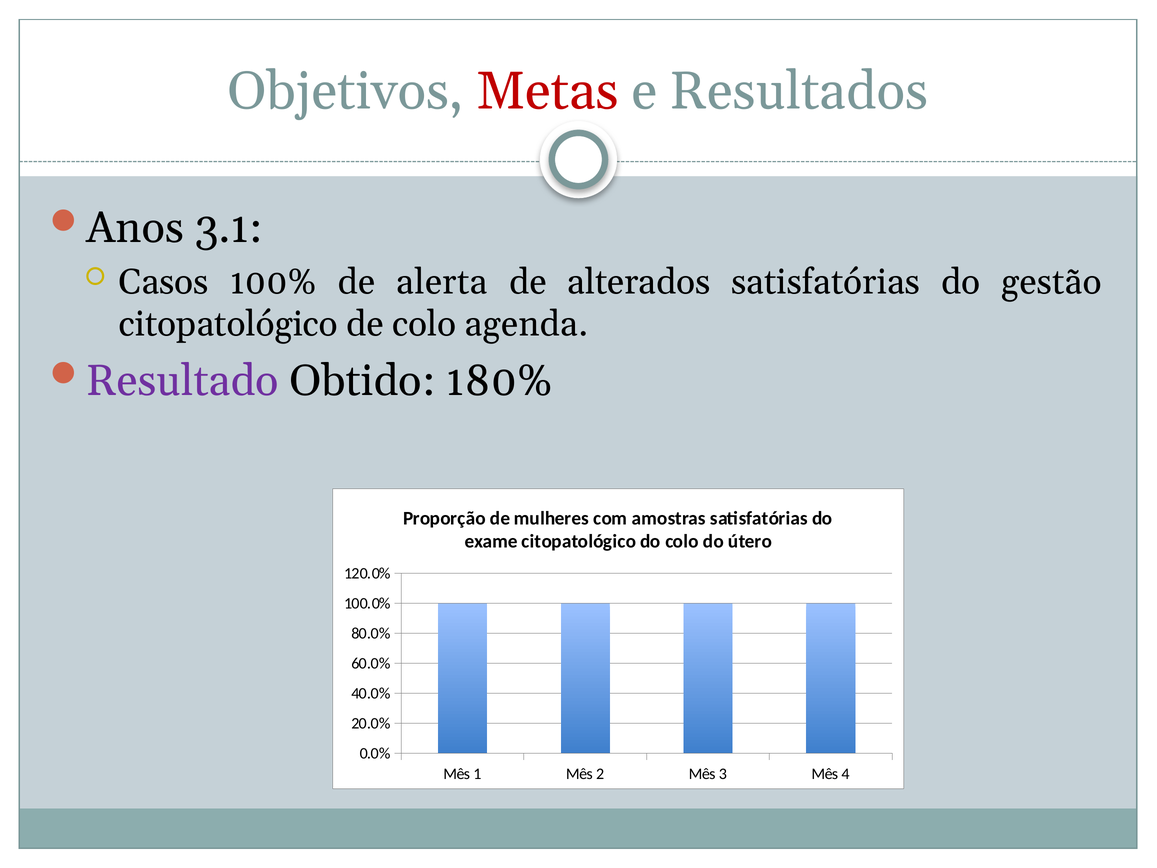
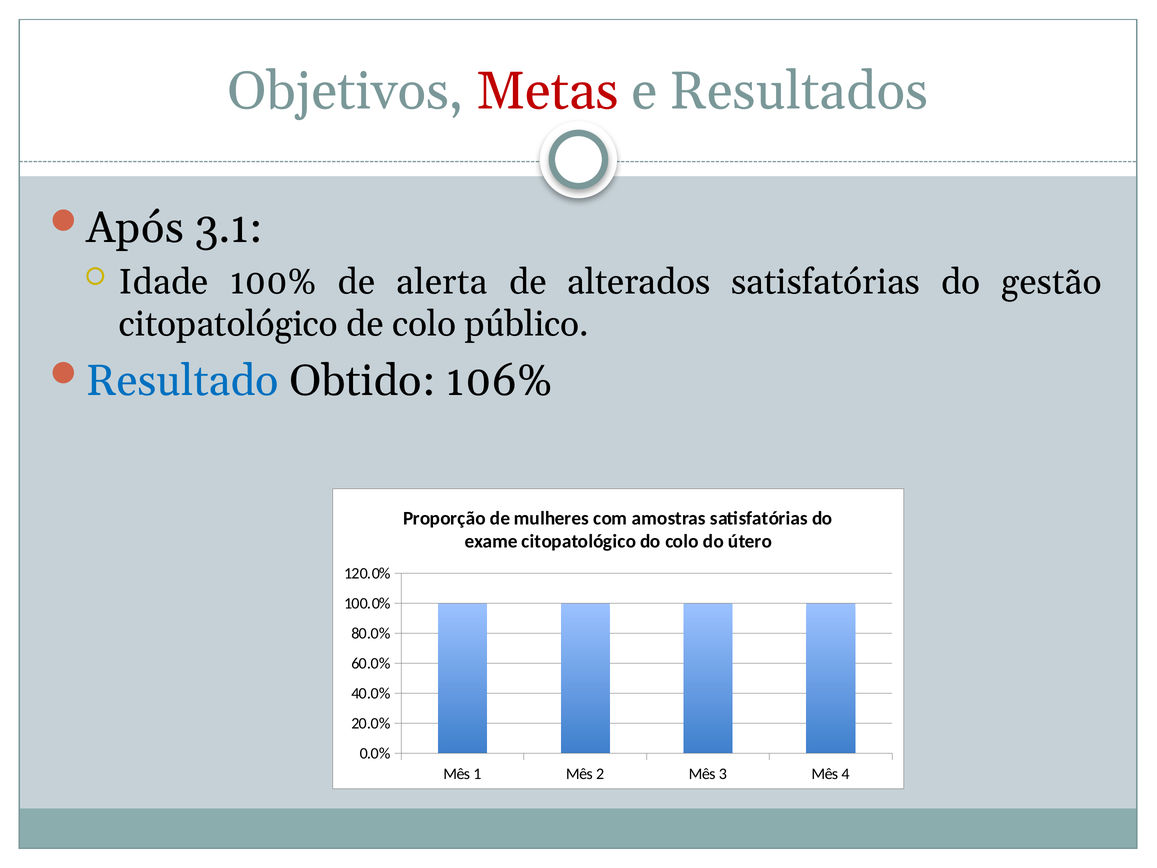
Anos: Anos -> Após (135, 228)
Casos: Casos -> Idade (164, 282)
agenda: agenda -> público (527, 324)
Resultado colour: purple -> blue (183, 381)
180%: 180% -> 106% (499, 381)
